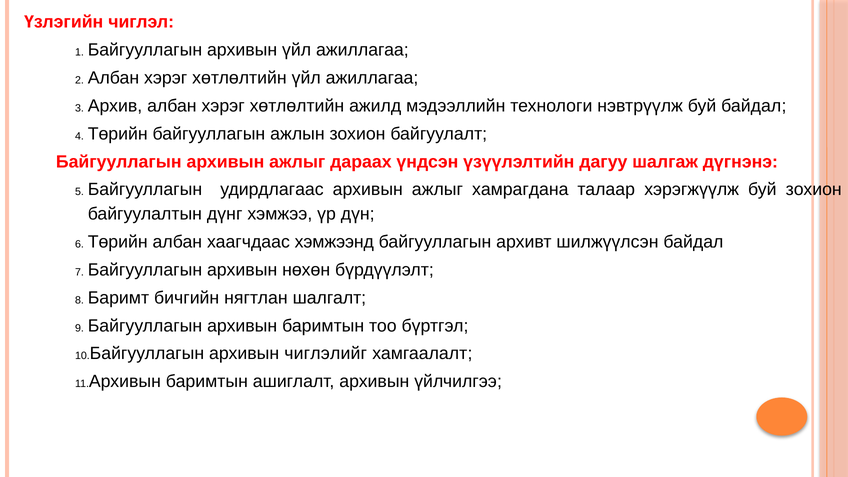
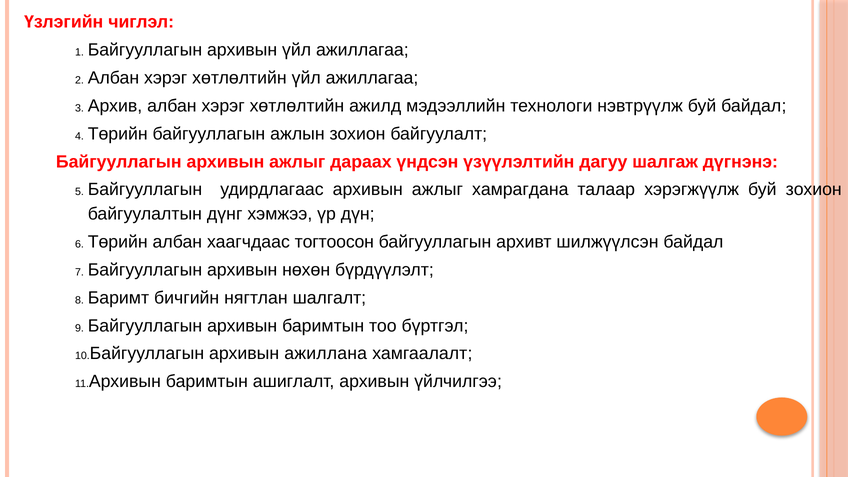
хэмжээнд: хэмжээнд -> тогтоосон (334, 242)
чиглэлийг: чиглэлийг -> ажиллана (326, 354)
